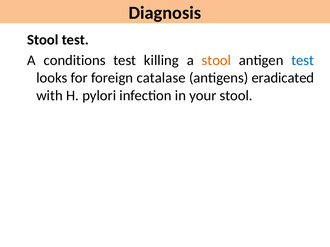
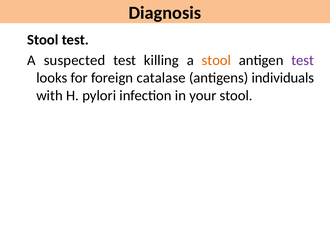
conditions: conditions -> suspected (75, 60)
test colour: blue -> purple (303, 60)
eradicated: eradicated -> individuals (283, 78)
